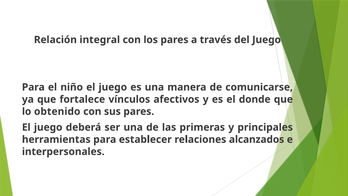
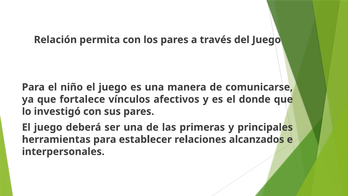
integral: integral -> permita (100, 40)
obtenido: obtenido -> investigó (57, 111)
